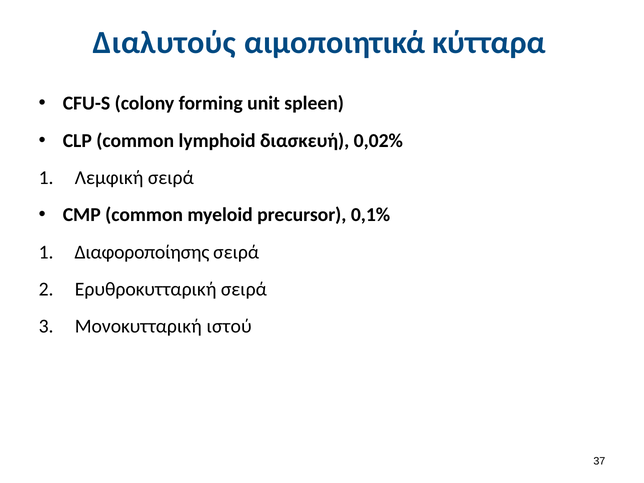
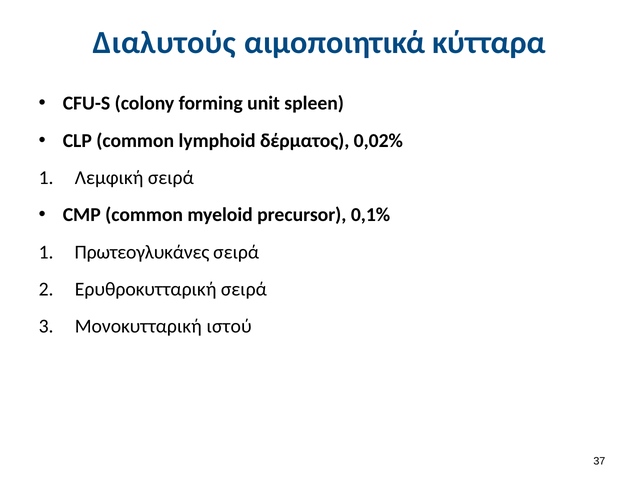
διασκευή: διασκευή -> δέρματος (305, 141)
Διαφοροποίησης: Διαφοροποίησης -> Πρωτεογλυκάνες (142, 252)
